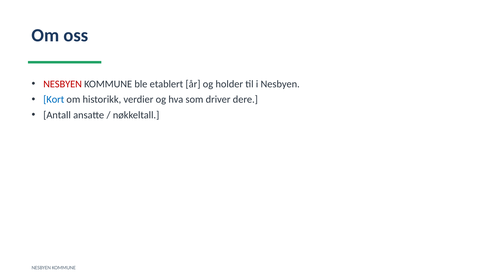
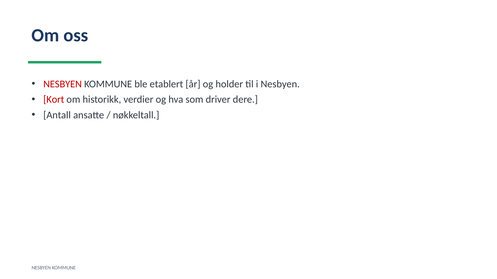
Kort colour: blue -> red (54, 100)
